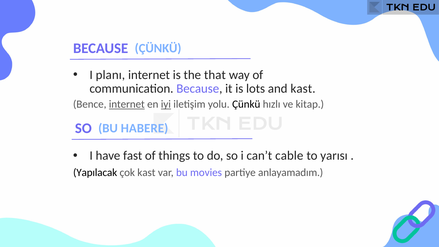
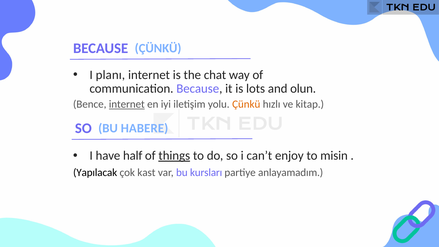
that: that -> chat (215, 75)
and kast: kast -> olun (303, 89)
iyi underline: present -> none (166, 104)
Çünkü colour: black -> orange (246, 104)
fast: fast -> half (133, 156)
things underline: none -> present (174, 156)
cable: cable -> enjoy (289, 156)
yarısı: yarısı -> misin (334, 156)
movies: movies -> kursları (206, 172)
